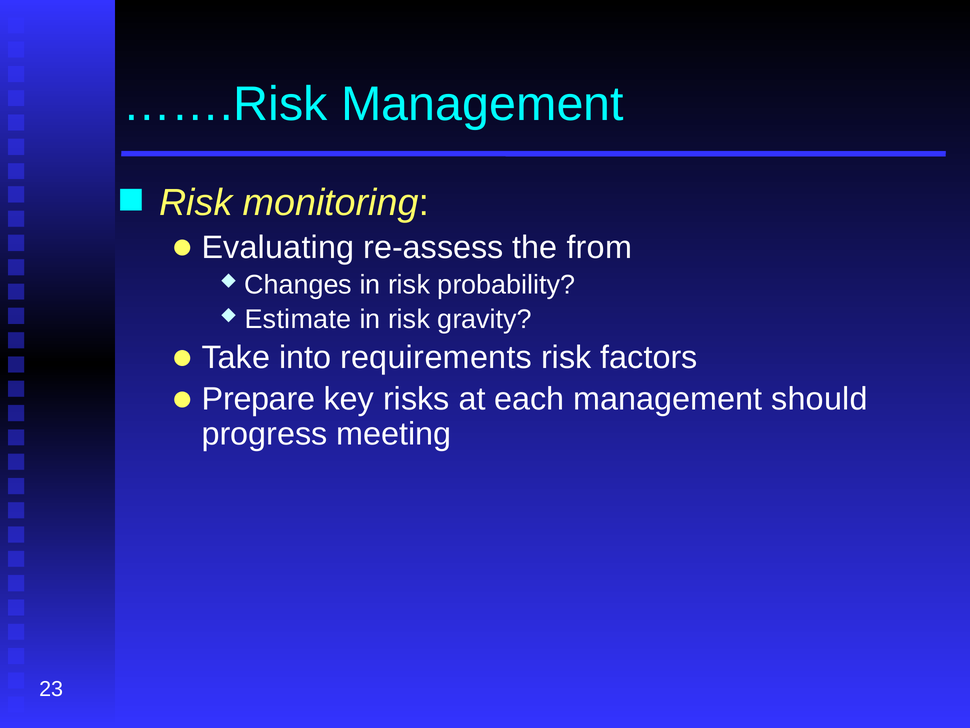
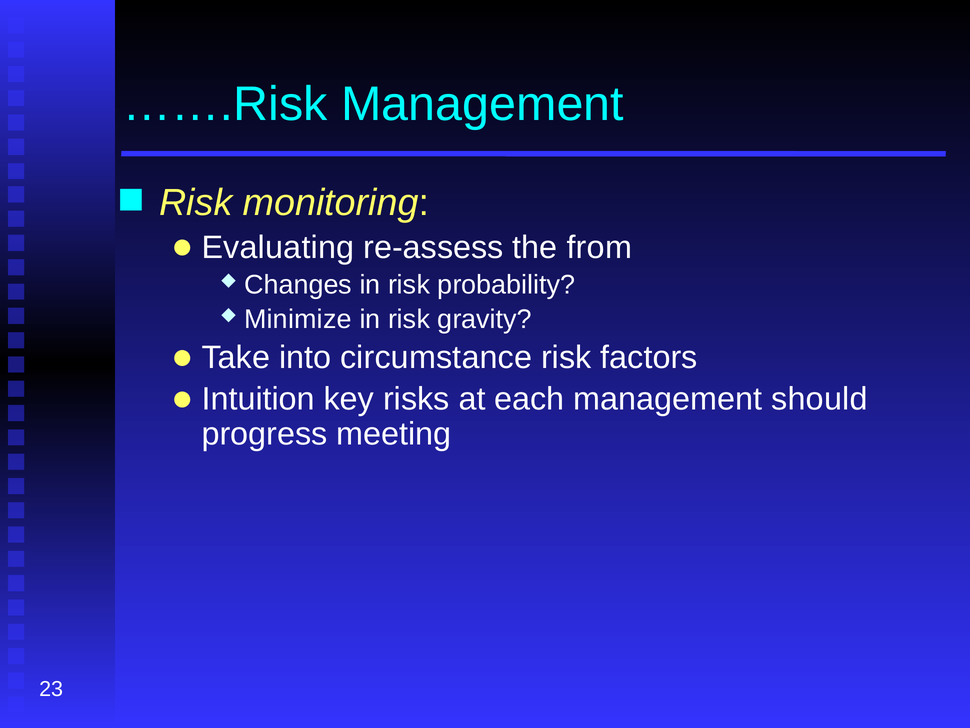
Estimate: Estimate -> Minimize (298, 319)
requirements: requirements -> circumstance (436, 358)
Prepare: Prepare -> Intuition (258, 399)
